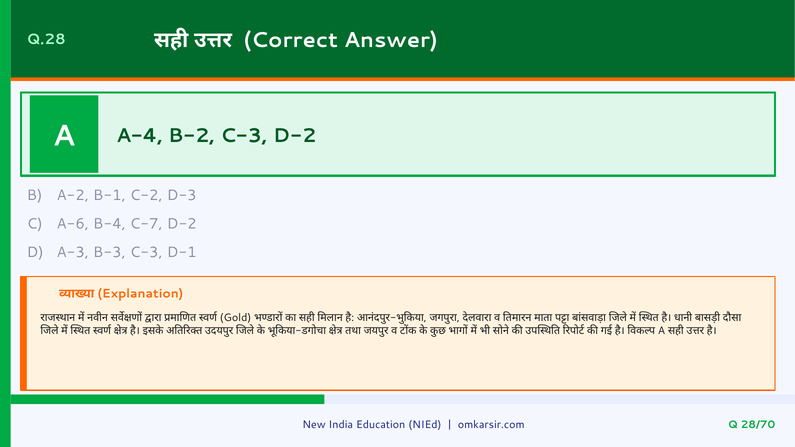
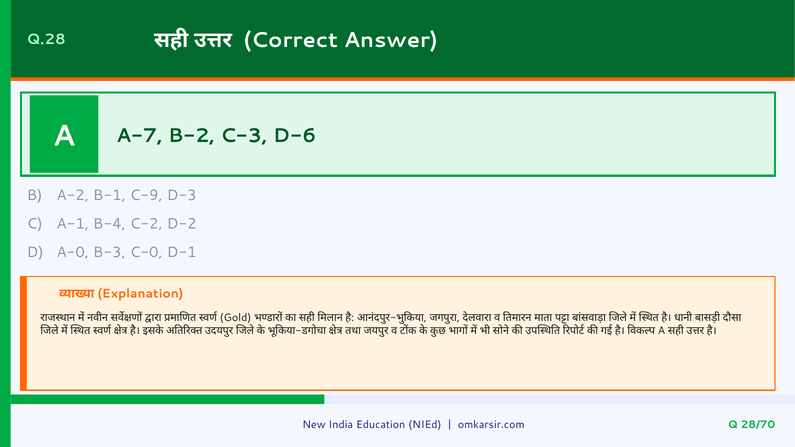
A-4: A-4 -> A-7 (139, 136)
C-3 D-2: D-2 -> D-6 (295, 136)
C-2: C-2 -> C-9 (146, 195)
A-6: A-6 -> A-1 (73, 224)
C-7: C-7 -> C-2 (146, 224)
A-3: A-3 -> A-0 (73, 253)
B-3 C-3: C-3 -> C-0 (146, 253)
